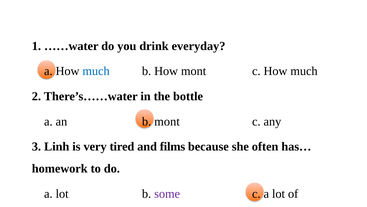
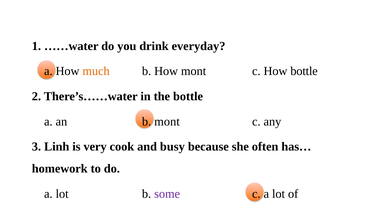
much colour: blue -> orange (96, 71)
c How much: much -> bottle (304, 71)
tired: tired -> cook (122, 146)
films: films -> busy (172, 146)
